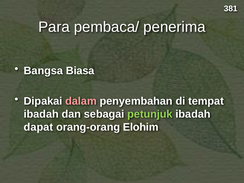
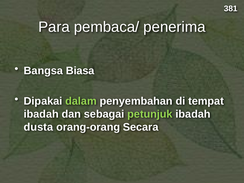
dalam colour: pink -> light green (81, 101)
dapat: dapat -> dusta (38, 127)
Elohim: Elohim -> Secara (141, 127)
